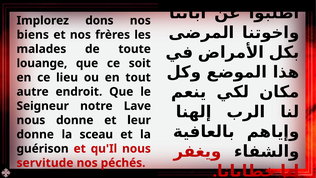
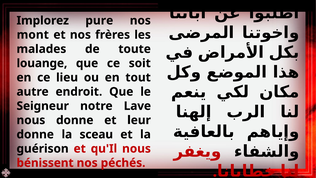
dons: dons -> pure (99, 20)
biens: biens -> mont (33, 35)
servitude: servitude -> bénissent (45, 163)
